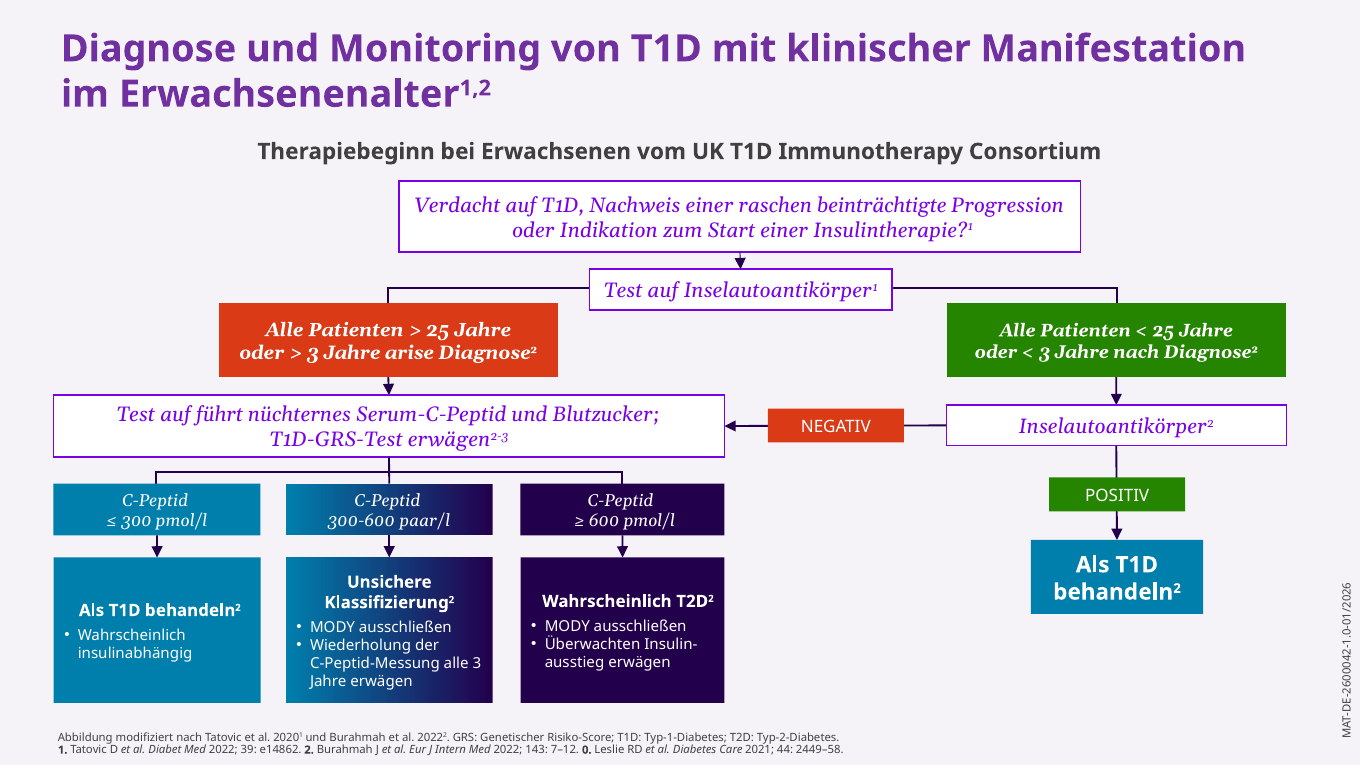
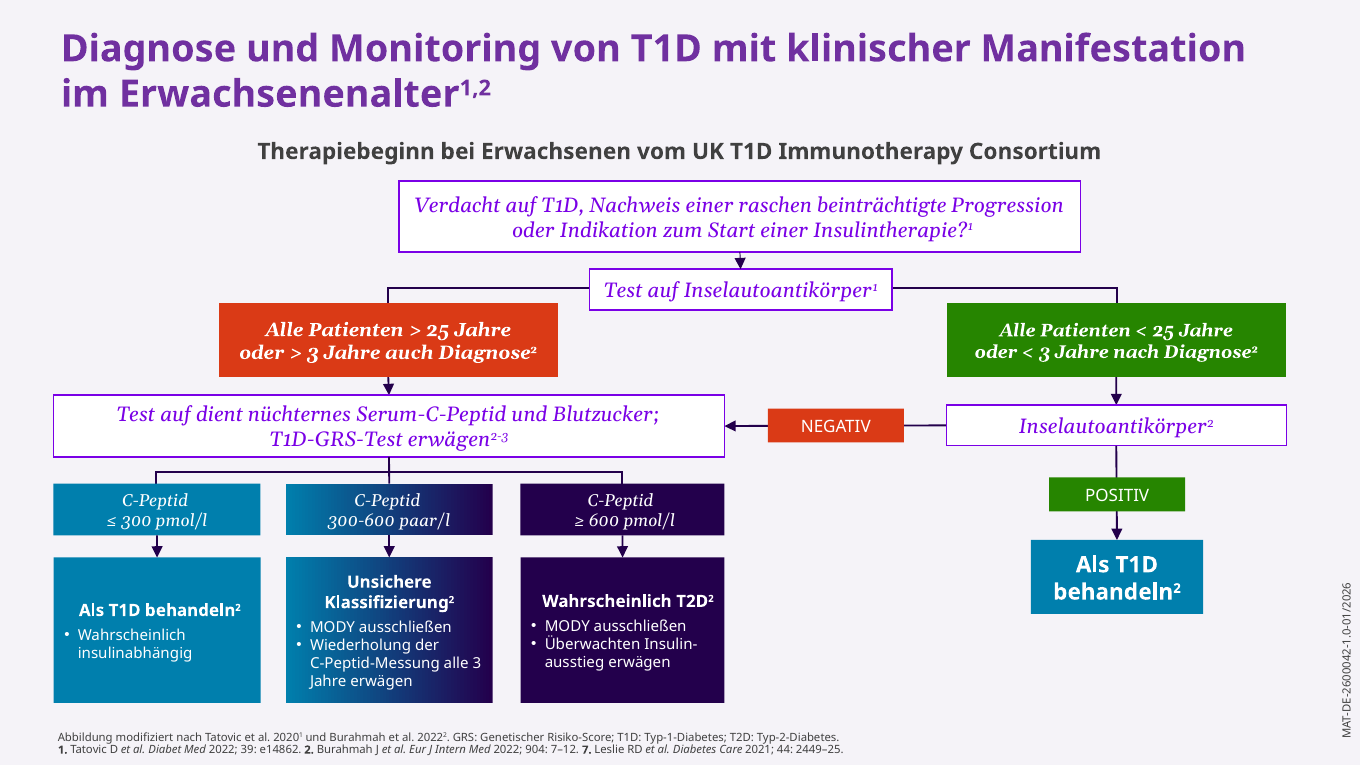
arise: arise -> auch (409, 353)
führt: führt -> dient (220, 415)
143: 143 -> 904 (537, 750)
7–12 0: 0 -> 7 (587, 750)
2449–58: 2449–58 -> 2449–25 (820, 750)
